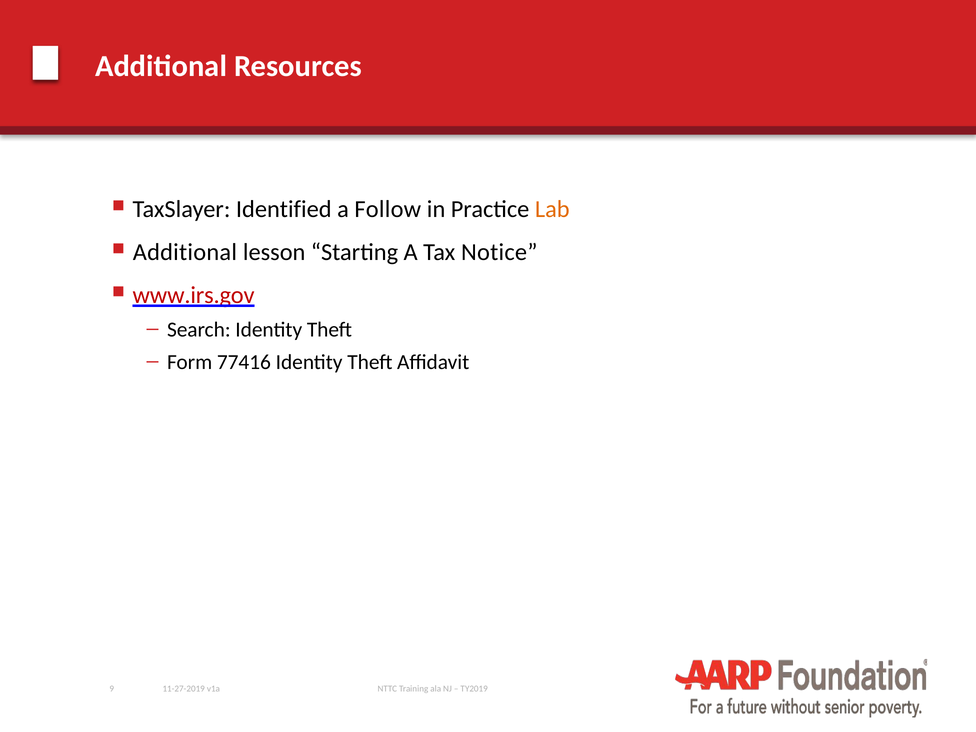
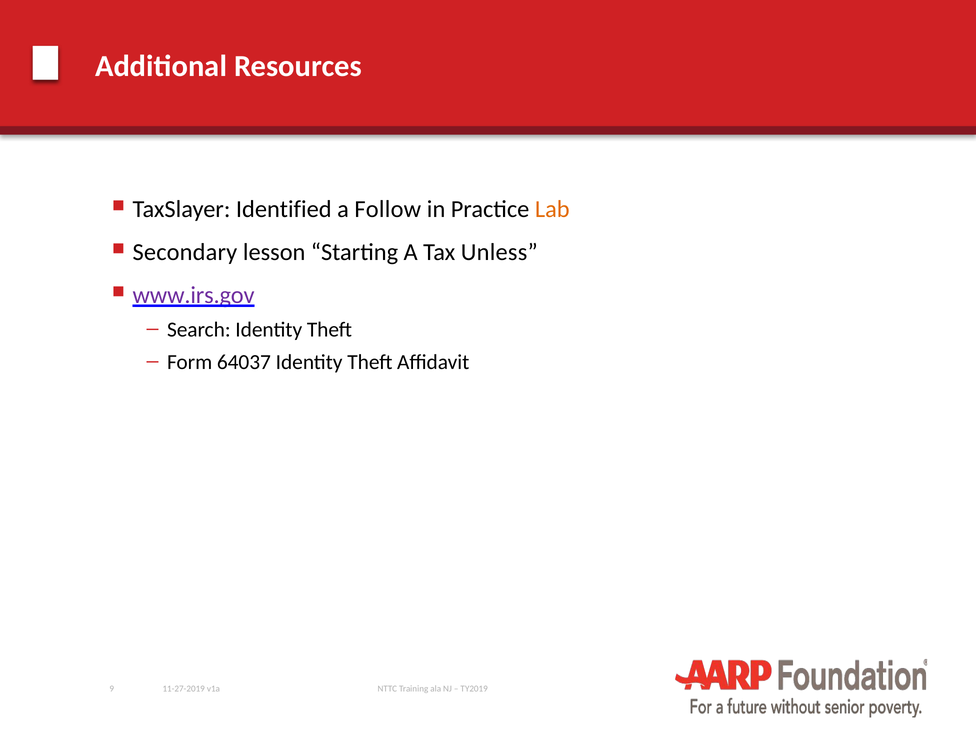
Additional: Additional -> Secondary (185, 252)
Notice: Notice -> Unless (499, 252)
www.irs.gov colour: red -> purple (194, 295)
77416: 77416 -> 64037 (244, 362)
